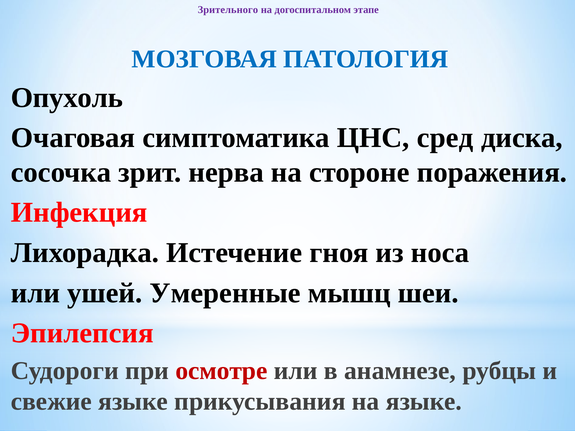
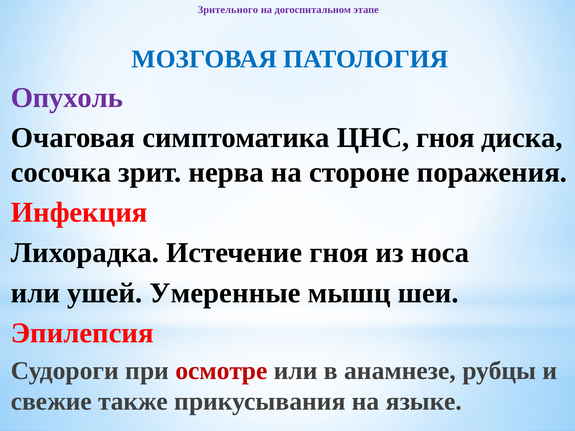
Опухоль colour: black -> purple (67, 98)
ЦНС сред: сред -> гноя (445, 138)
свежие языке: языке -> также (133, 401)
